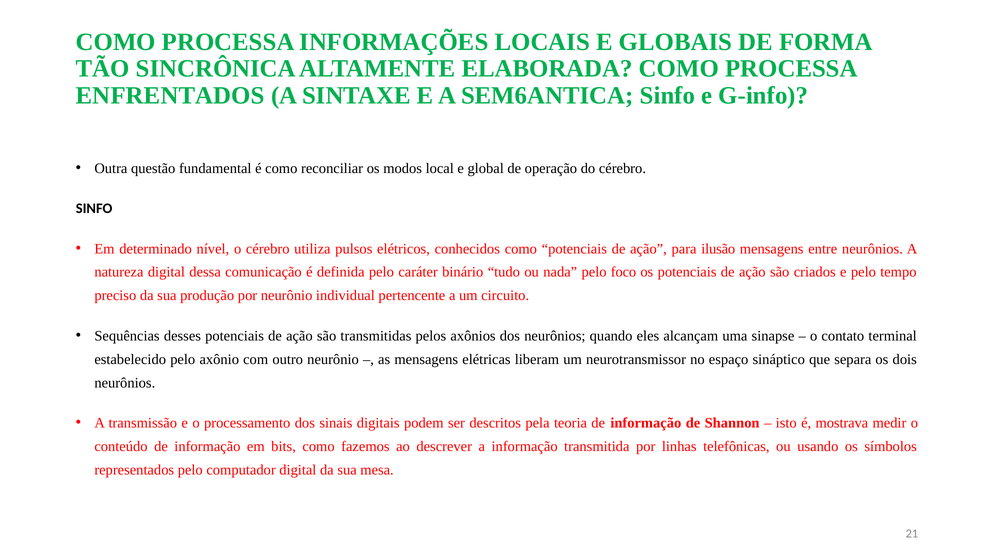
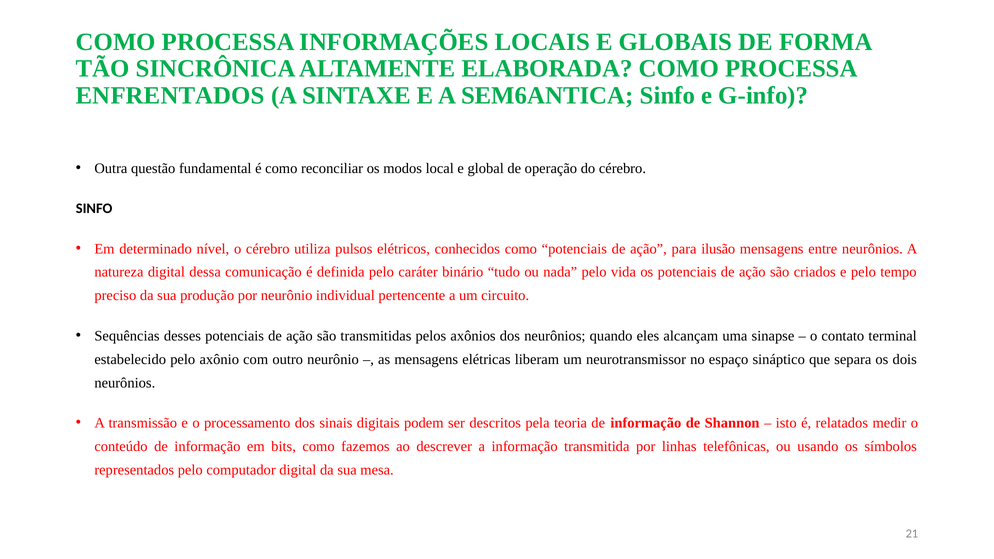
foco: foco -> vida (623, 272)
mostrava: mostrava -> relatados (842, 423)
